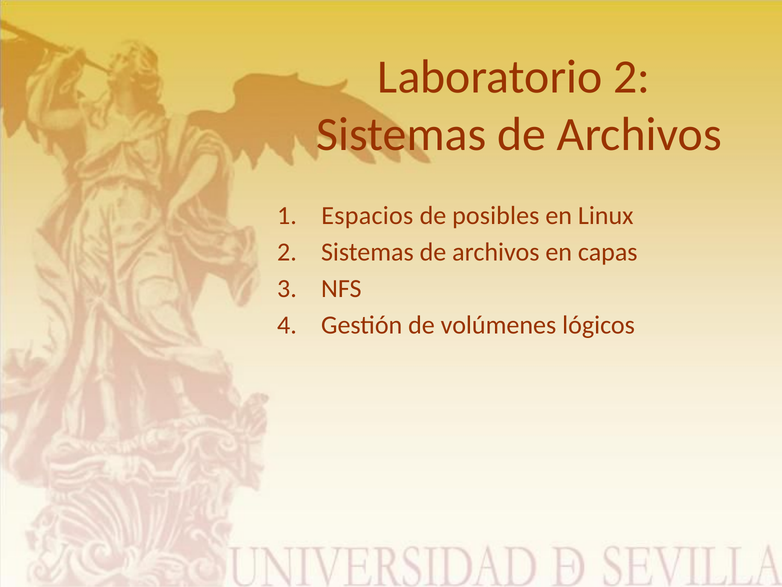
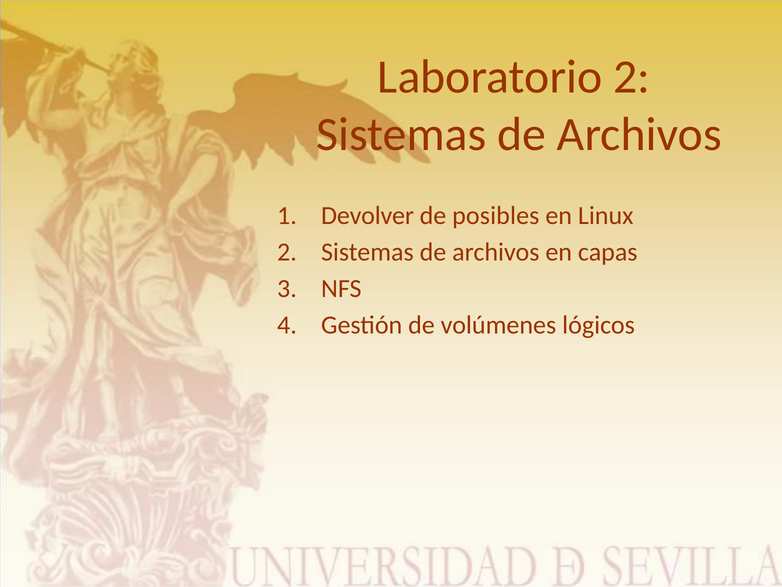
Espacios: Espacios -> Devolver (368, 215)
